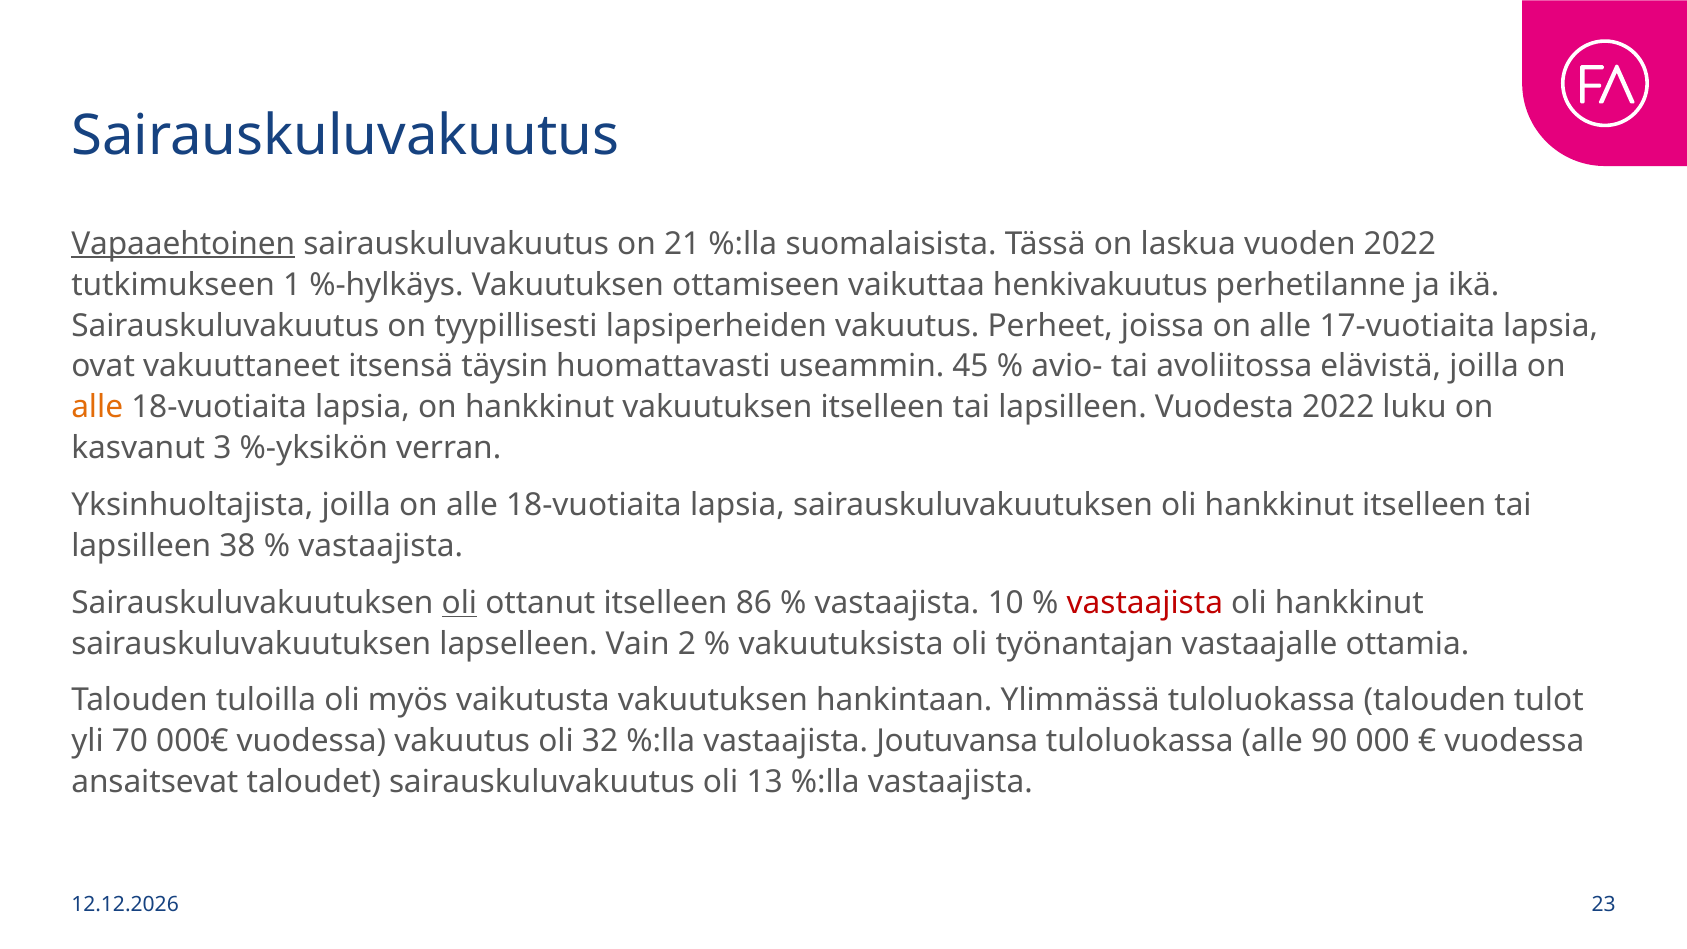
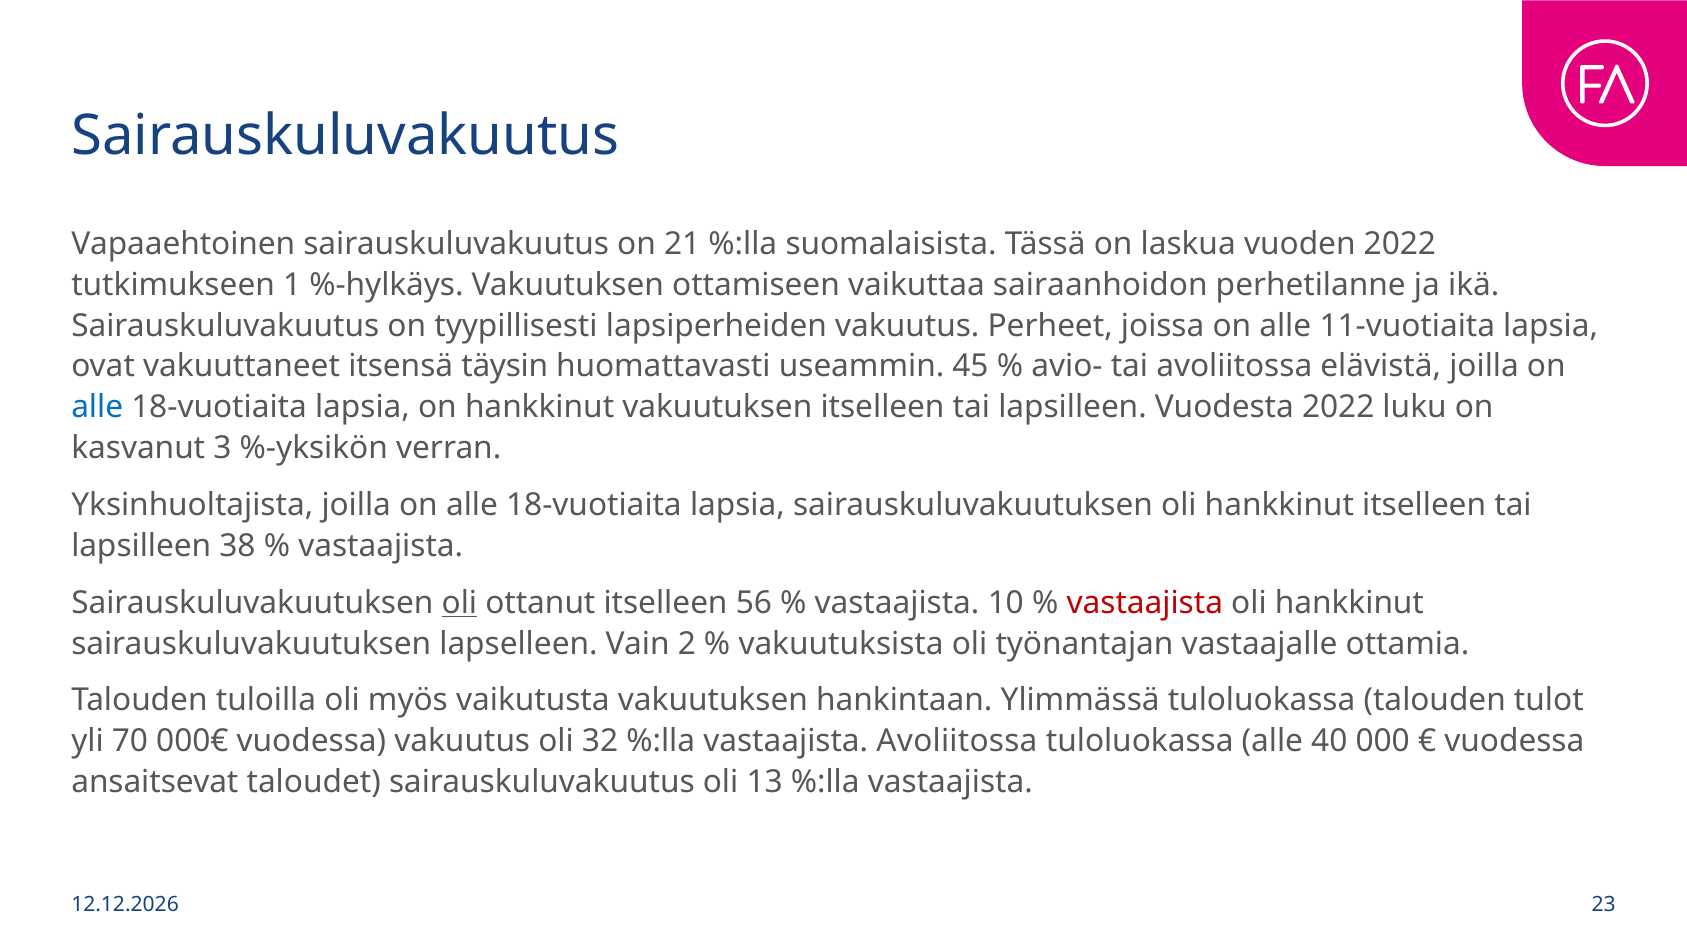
Vapaaehtoinen underline: present -> none (183, 244)
henkivakuutus: henkivakuutus -> sairaanhoidon (1100, 285)
17-vuotiaita: 17-vuotiaita -> 11-vuotiaita (1407, 326)
alle colour: orange -> blue (97, 407)
86: 86 -> 56 (754, 603)
vastaajista Joutuvansa: Joutuvansa -> Avoliitossa (957, 741)
90: 90 -> 40 (1329, 741)
